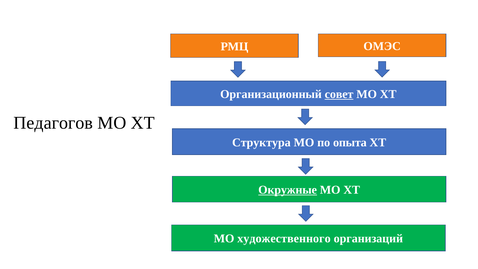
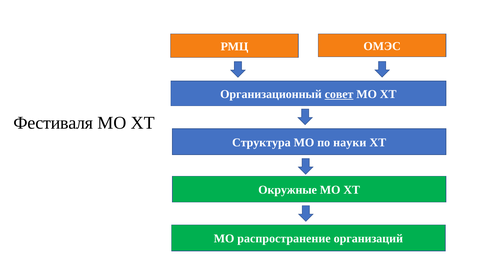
Педагогов: Педагогов -> Фестиваля (53, 123)
опыта: опыта -> науки (350, 142)
Окружные underline: present -> none (288, 190)
художественного: художественного -> распространение (284, 239)
